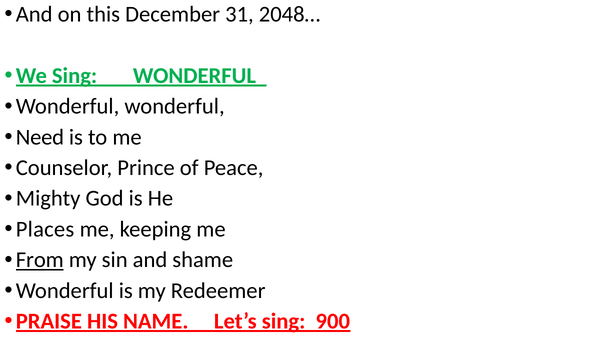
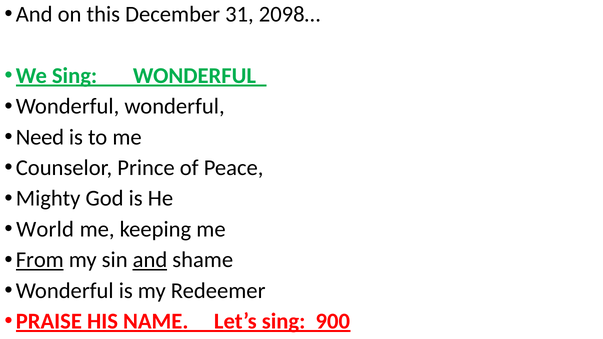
2048…: 2048… -> 2098… (290, 14)
Places: Places -> World (45, 229)
and underline: none -> present (150, 260)
